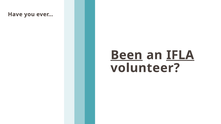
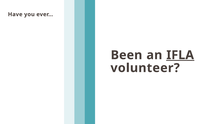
Been underline: present -> none (126, 55)
